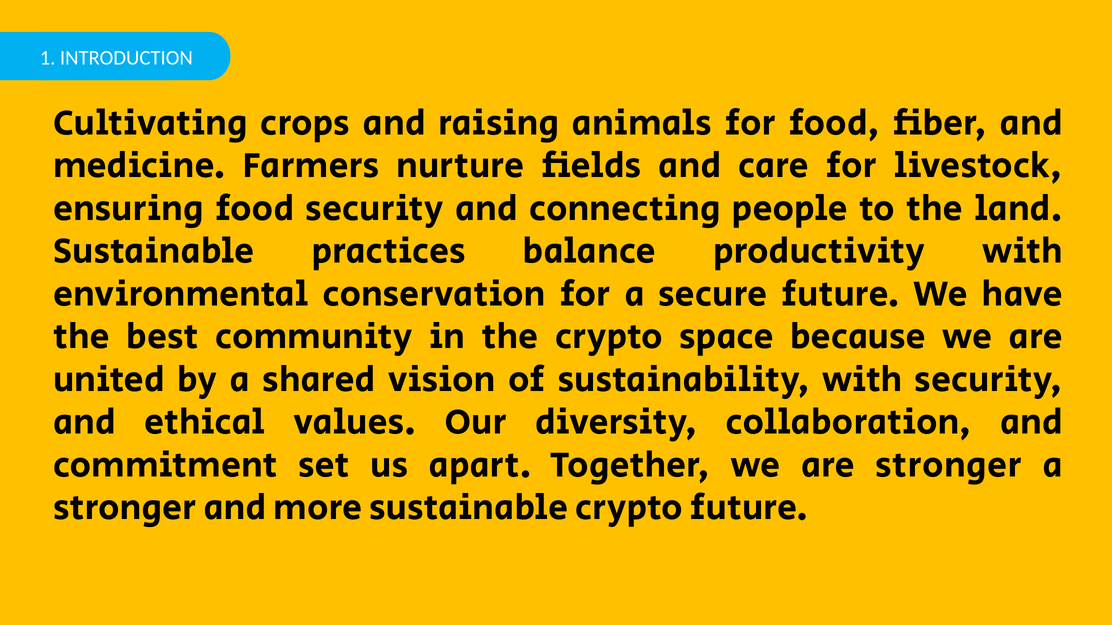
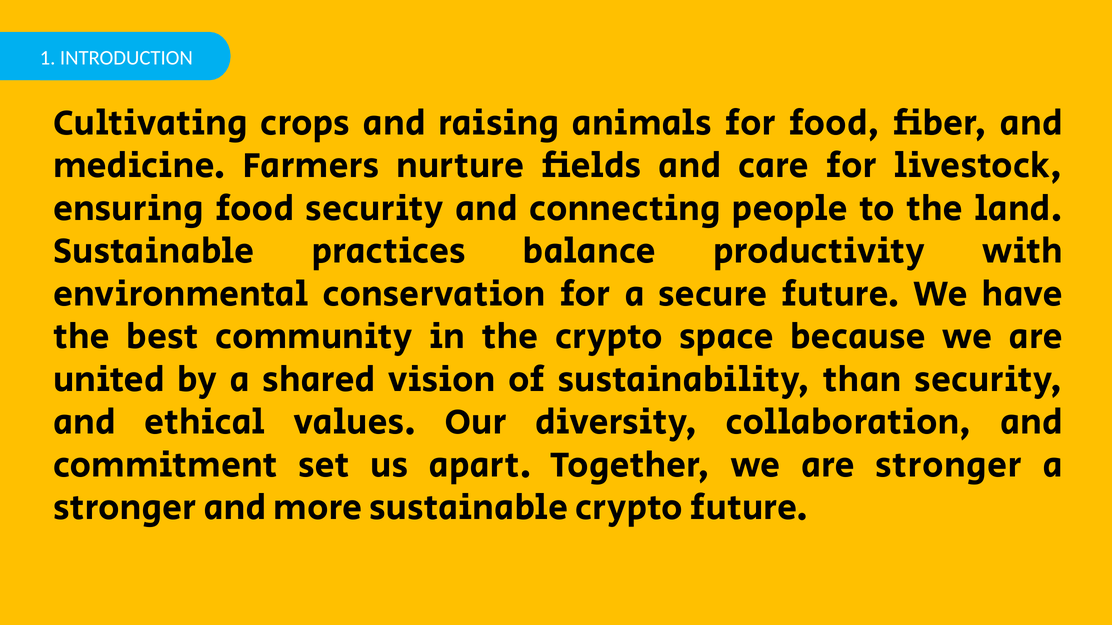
sustainability with: with -> than (862, 380)
